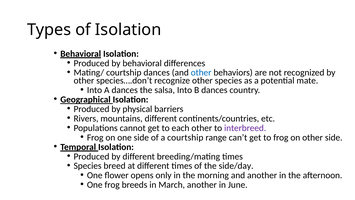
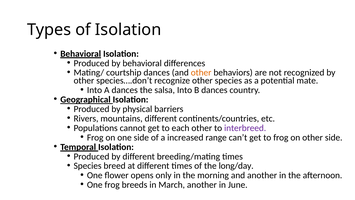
other colour: blue -> orange (201, 73)
a courtship: courtship -> increased (185, 137)
side/day: side/day -> long/day (236, 166)
